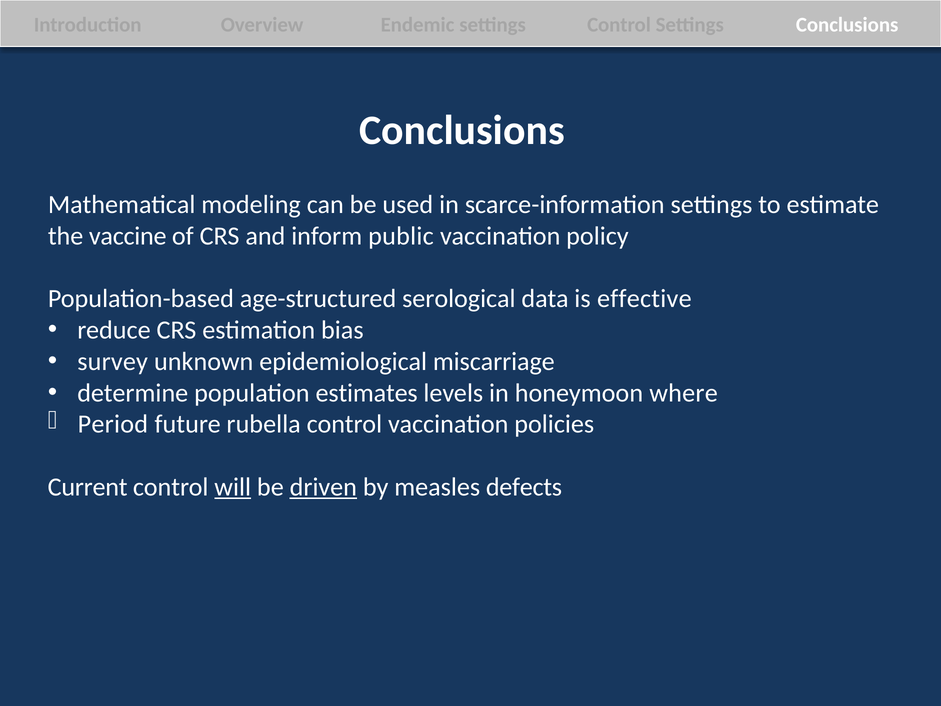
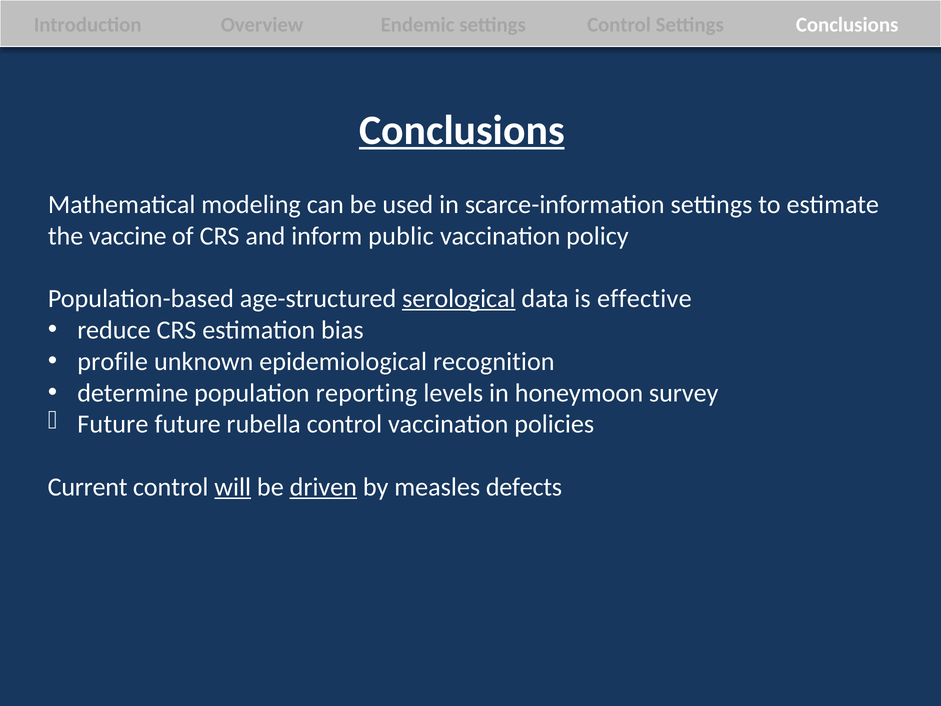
Conclusions underline: none -> present (462, 130)
serological underline: none -> present (459, 299)
survey: survey -> profile (113, 361)
miscarriage: miscarriage -> recognition (494, 361)
estimates: estimates -> reporting (366, 393)
where: where -> survey (684, 393)
Period: Period -> Future (113, 424)
